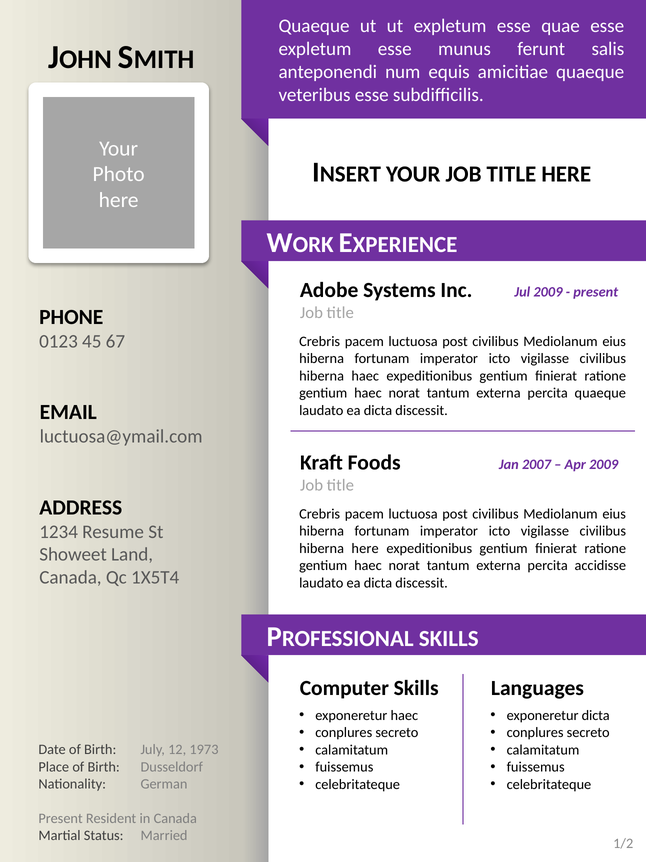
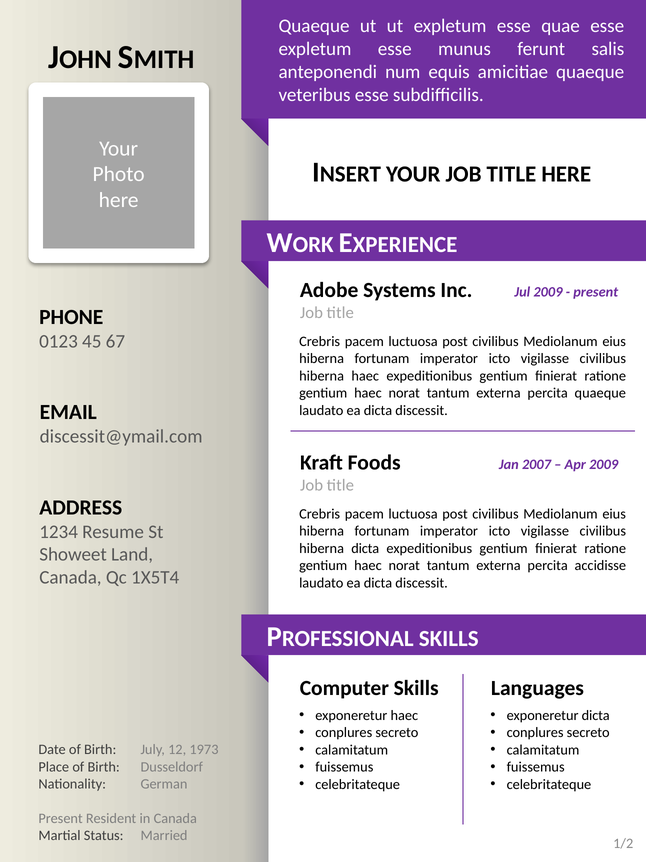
luctuosa@ymail.com: luctuosa@ymail.com -> discessit@ymail.com (121, 436)
hiberna here: here -> dicta (365, 548)
